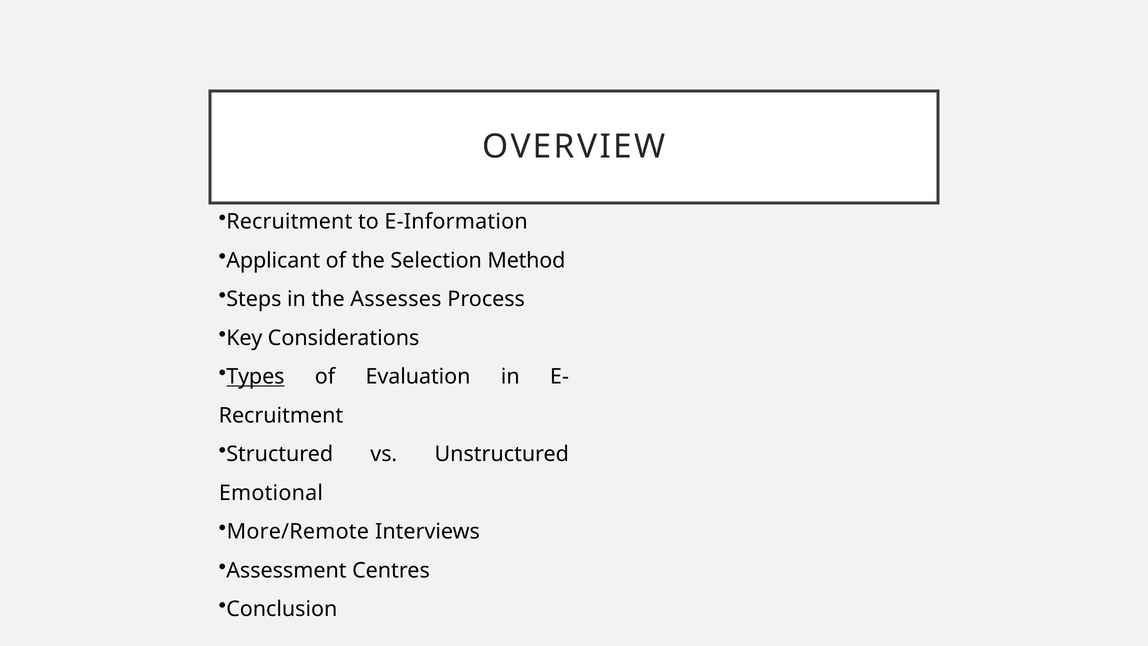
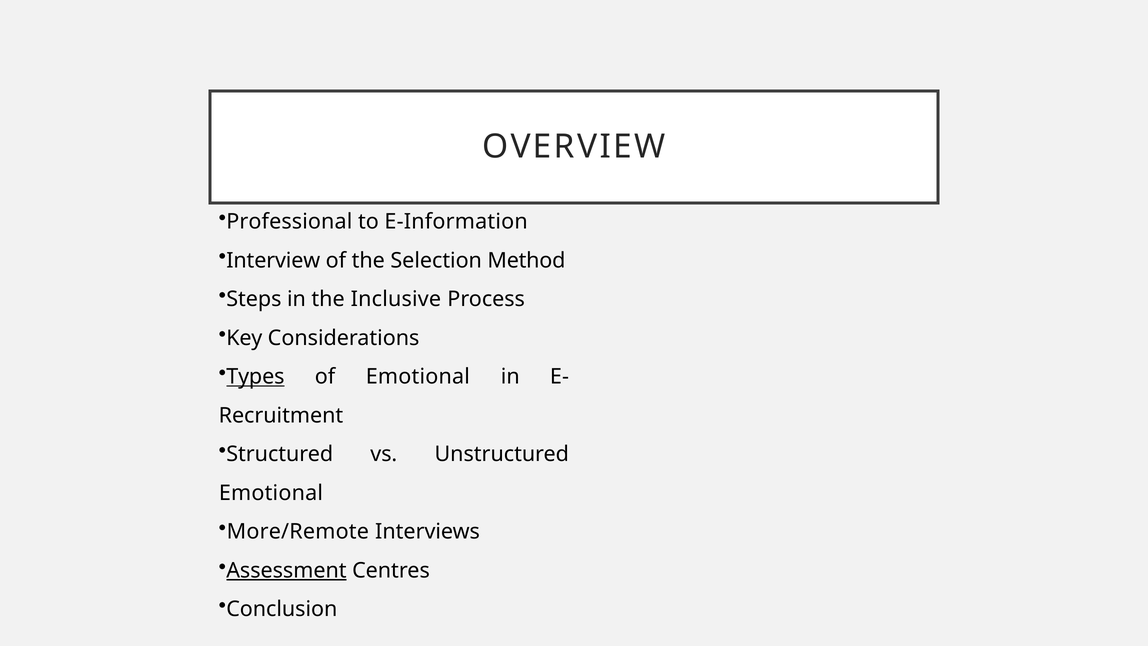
Recruitment: Recruitment -> Professional (289, 222)
Applicant: Applicant -> Interview (273, 260)
Assesses: Assesses -> Inclusive (396, 299)
of Evaluation: Evaluation -> Emotional (418, 377)
Assessment underline: none -> present (286, 570)
